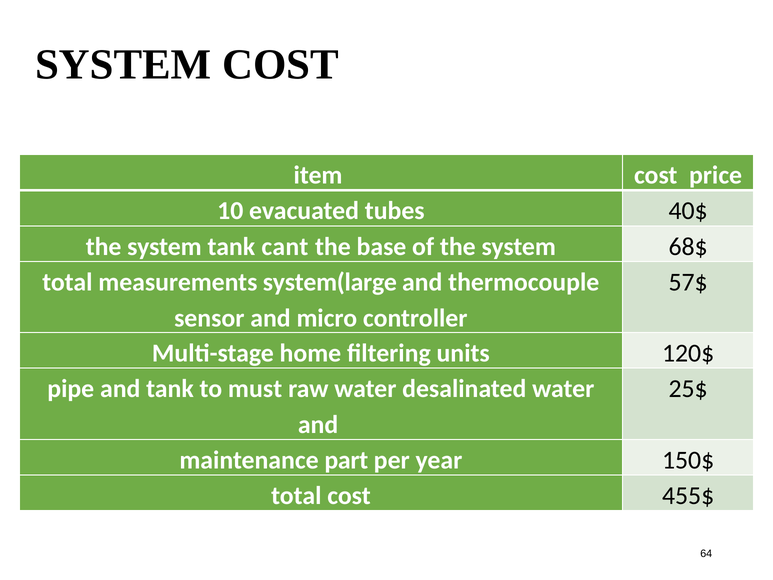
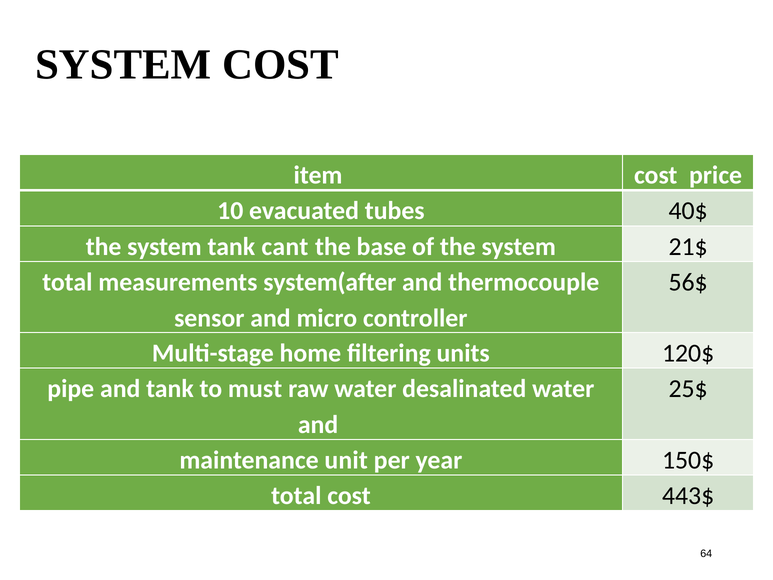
68$: 68$ -> 21$ (688, 246)
system(large: system(large -> system(after (330, 282)
57$: 57$ -> 56$ (688, 282)
part: part -> unit (346, 460)
455$: 455$ -> 443$ (688, 495)
